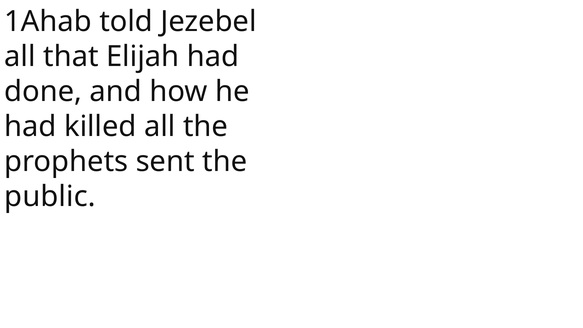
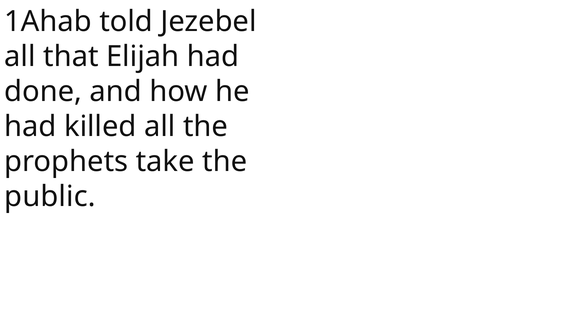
sent: sent -> take (165, 162)
